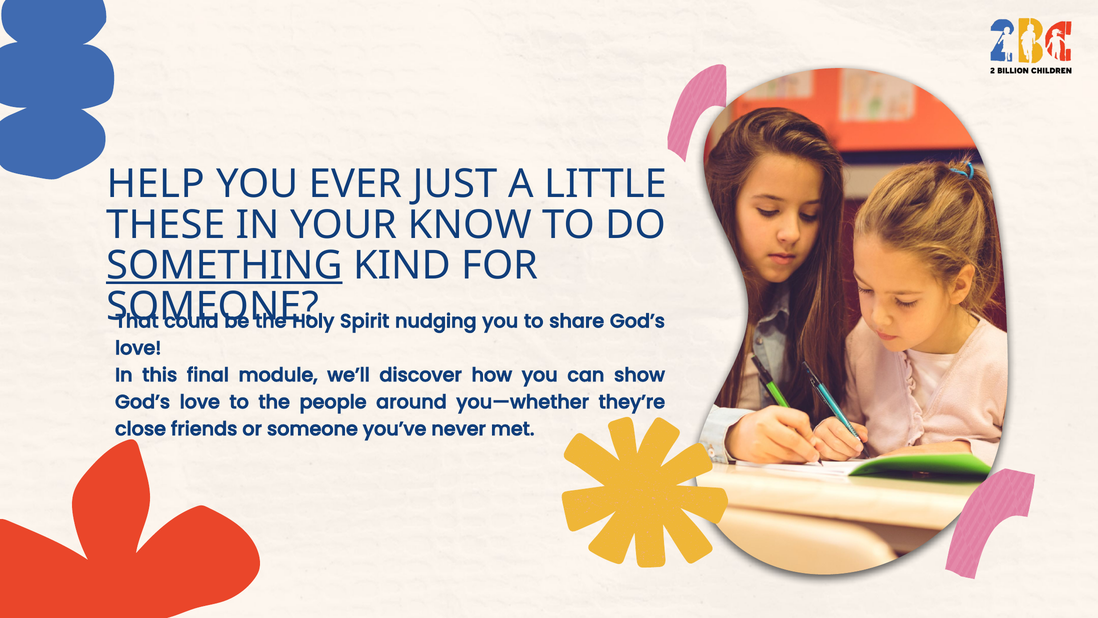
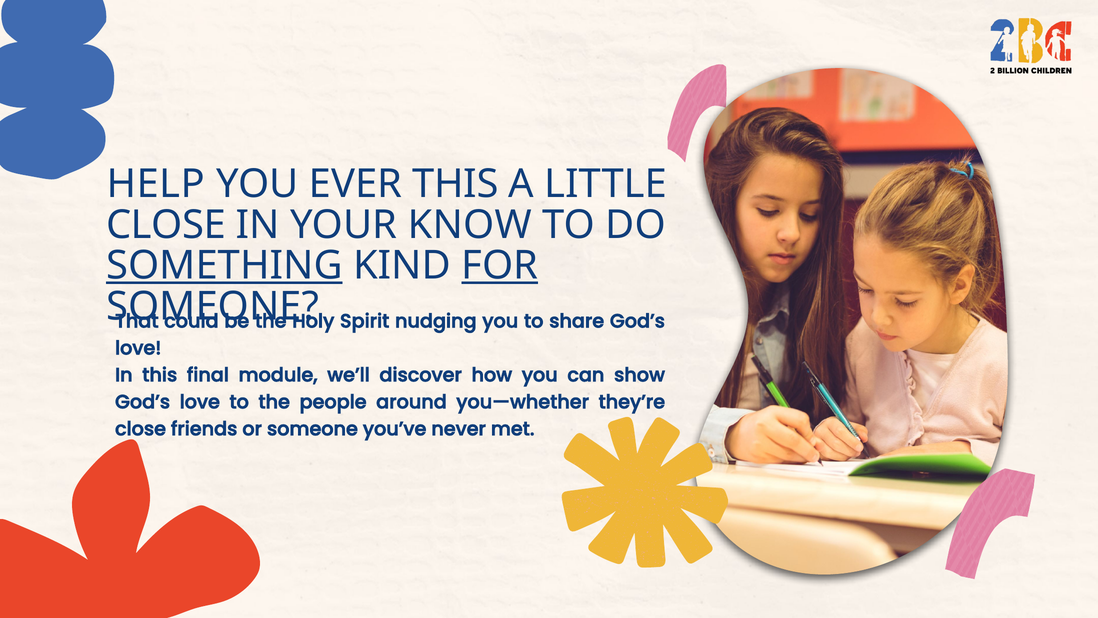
EVER JUST: JUST -> THIS (455, 184)
THESE: THESE -> CLOSE (166, 225)
FOR underline: none -> present (500, 266)
